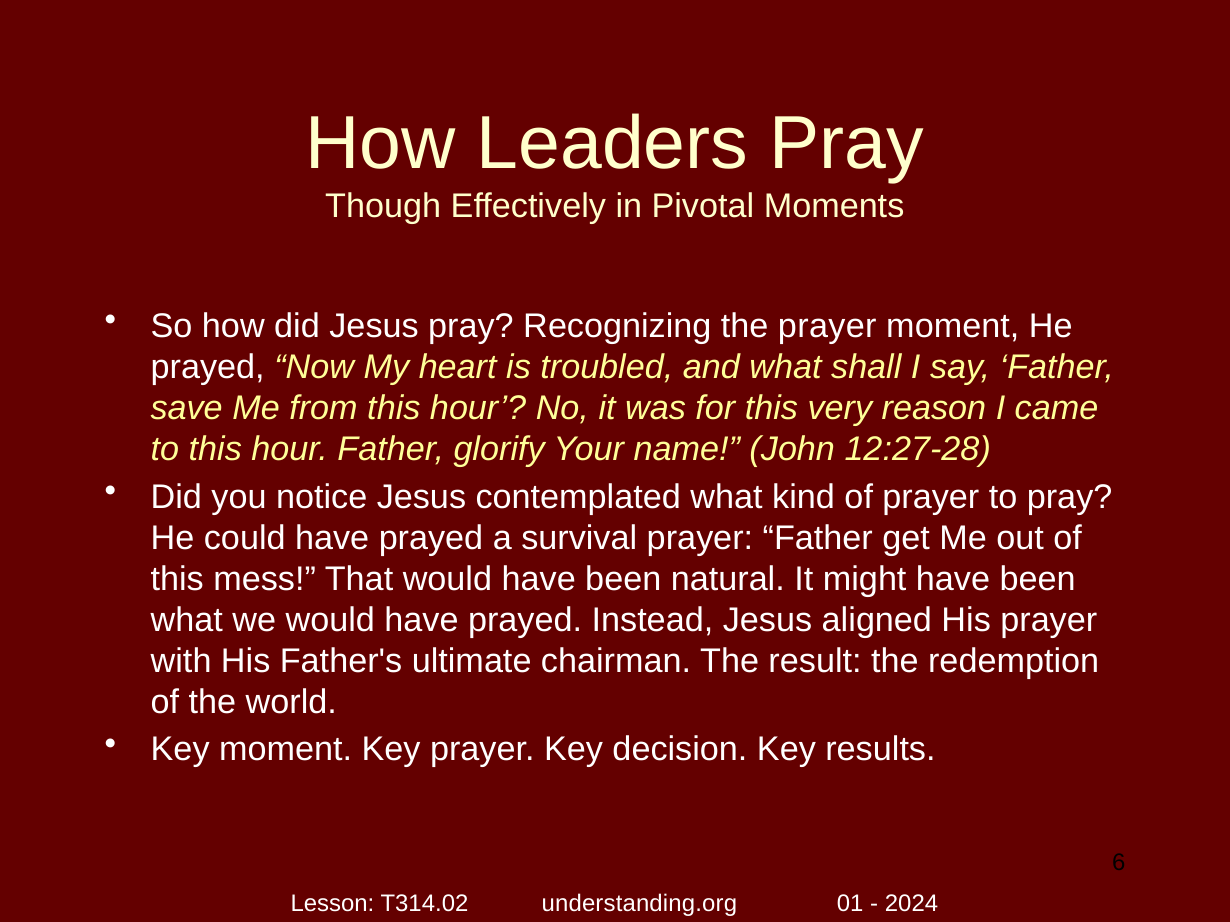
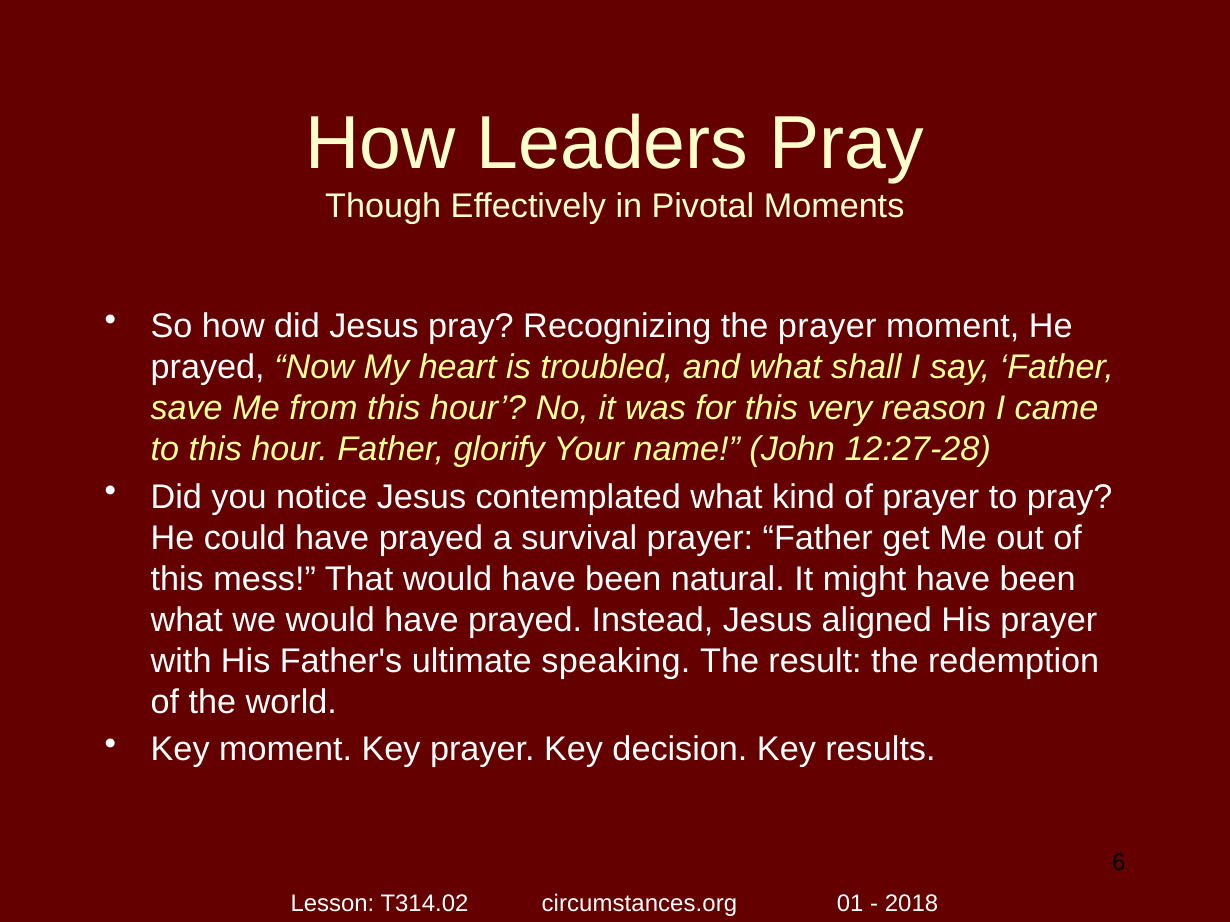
chairman: chairman -> speaking (616, 661)
understanding.org: understanding.org -> circumstances.org (639, 904)
2024: 2024 -> 2018 (912, 904)
